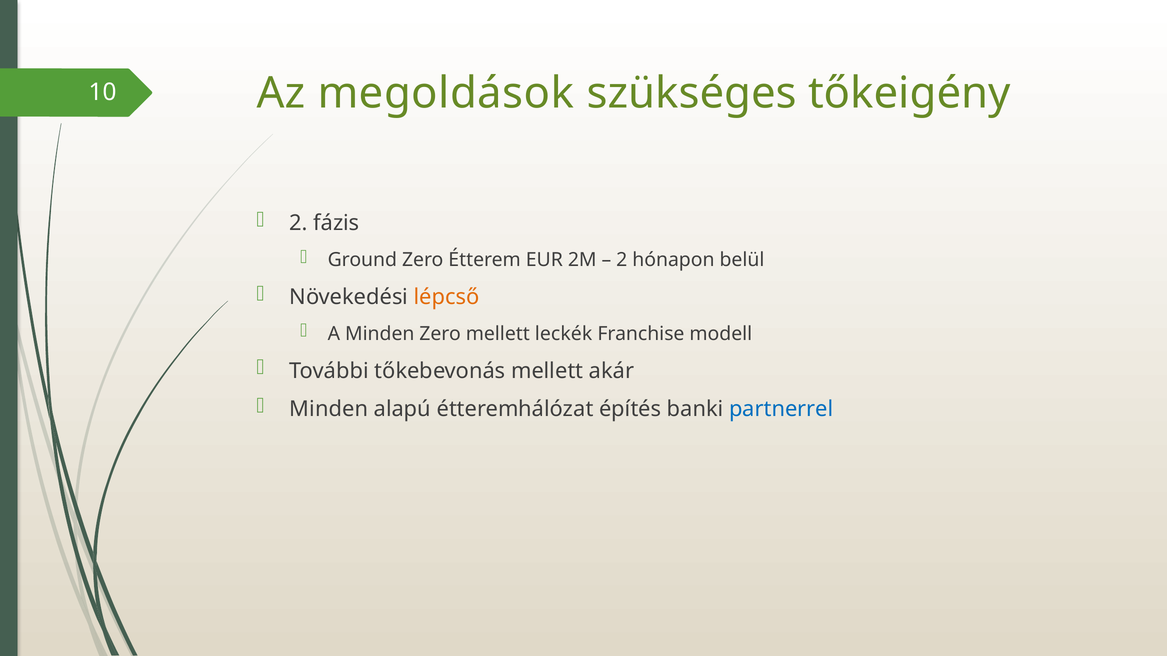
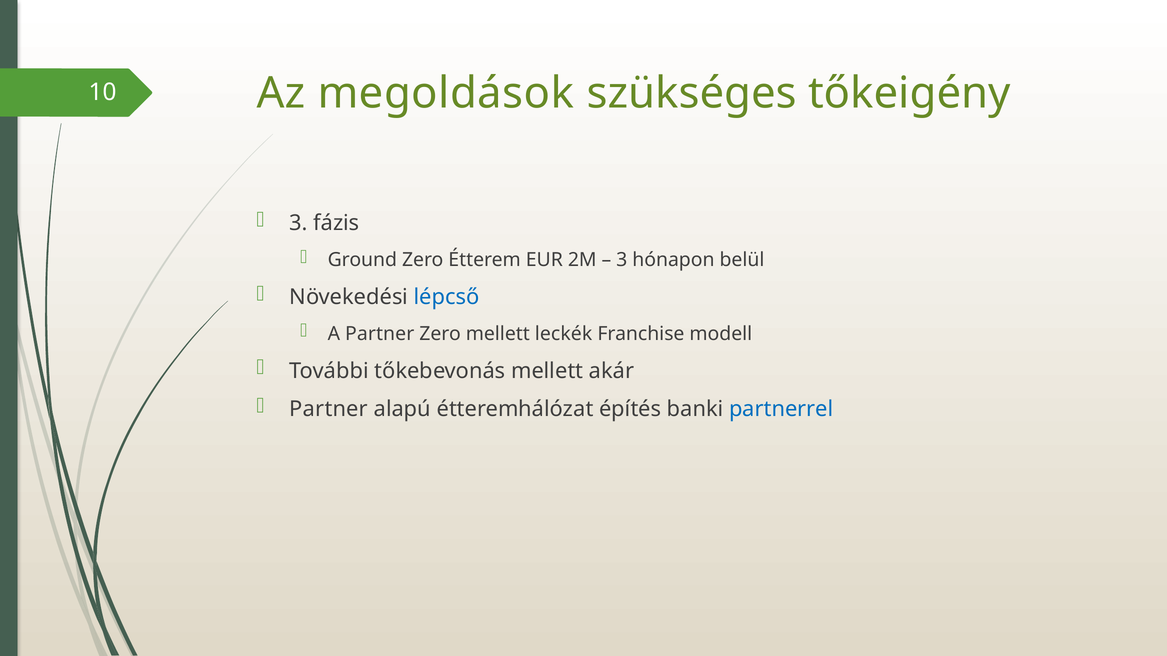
2: 2 -> 3 (299, 223)
2: 2 -> 3 (622, 260)
lépcső colour: orange -> blue (447, 297)
A Minden: Minden -> Partner (380, 334)
Minden: Minden -> Partner (329, 409)
